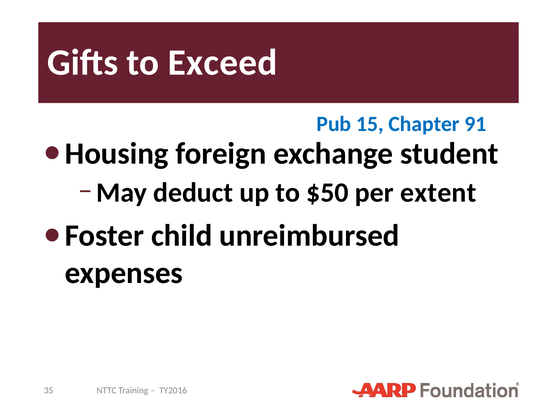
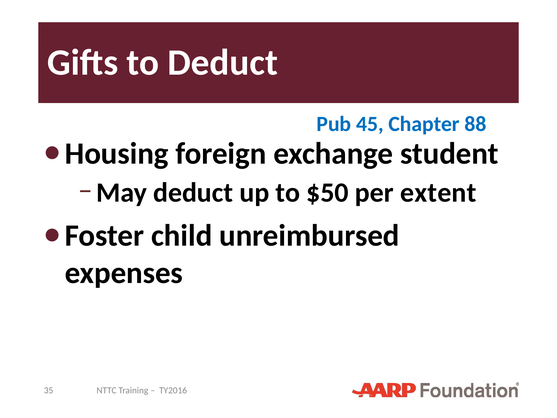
to Exceed: Exceed -> Deduct (223, 62)
15: 15 -> 45 (370, 124)
91: 91 -> 88 (475, 124)
